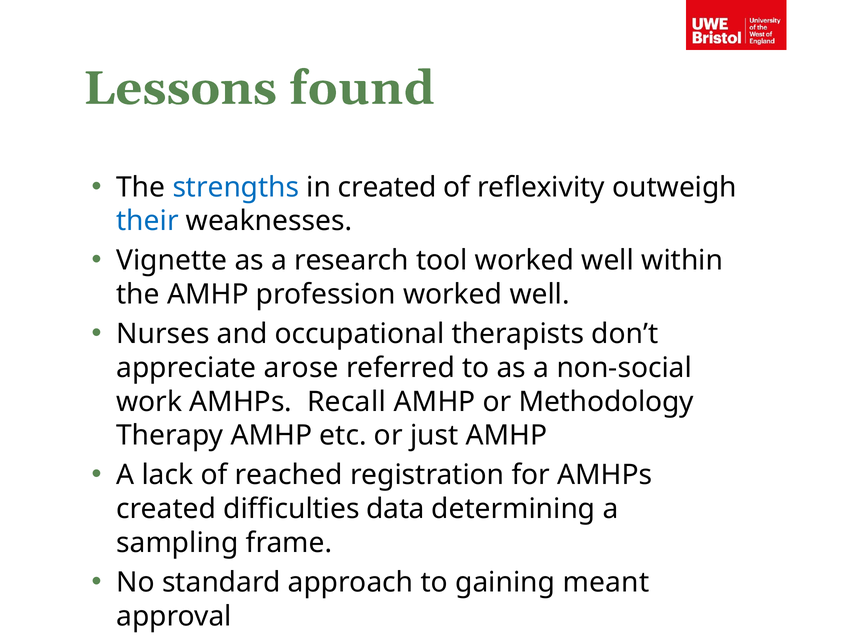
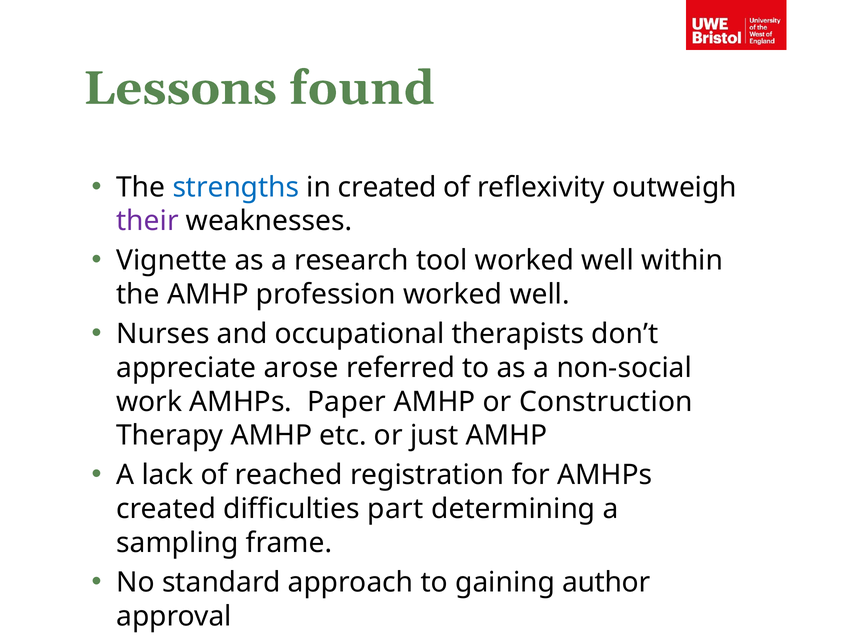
their colour: blue -> purple (147, 221)
Recall: Recall -> Paper (347, 401)
Methodology: Methodology -> Construction (606, 401)
data: data -> part (395, 509)
meant: meant -> author (606, 582)
